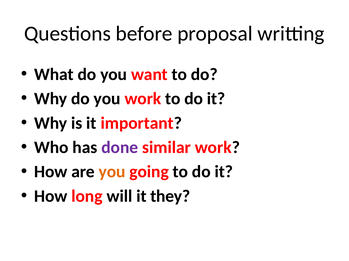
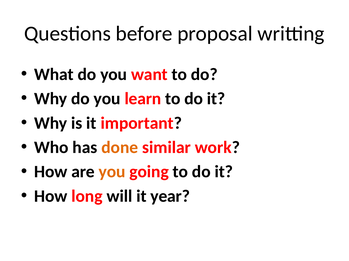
you work: work -> learn (143, 99)
done colour: purple -> orange (120, 148)
they: they -> year (170, 197)
